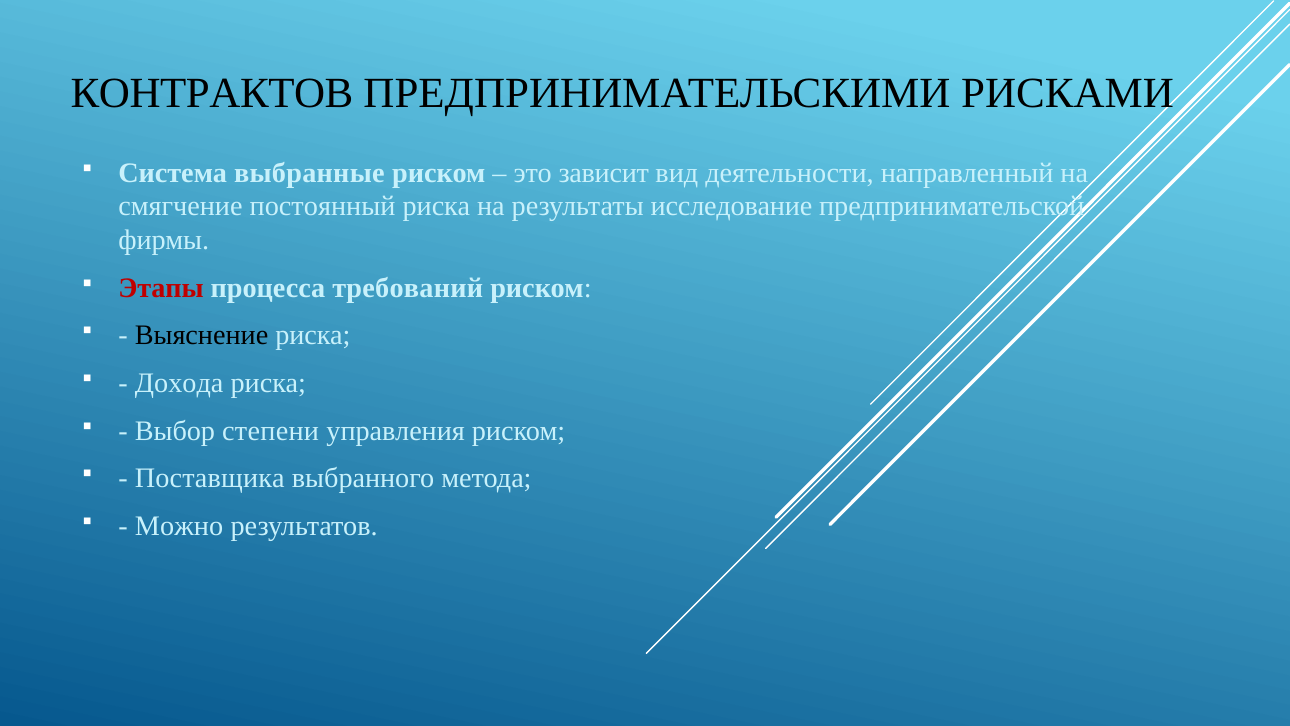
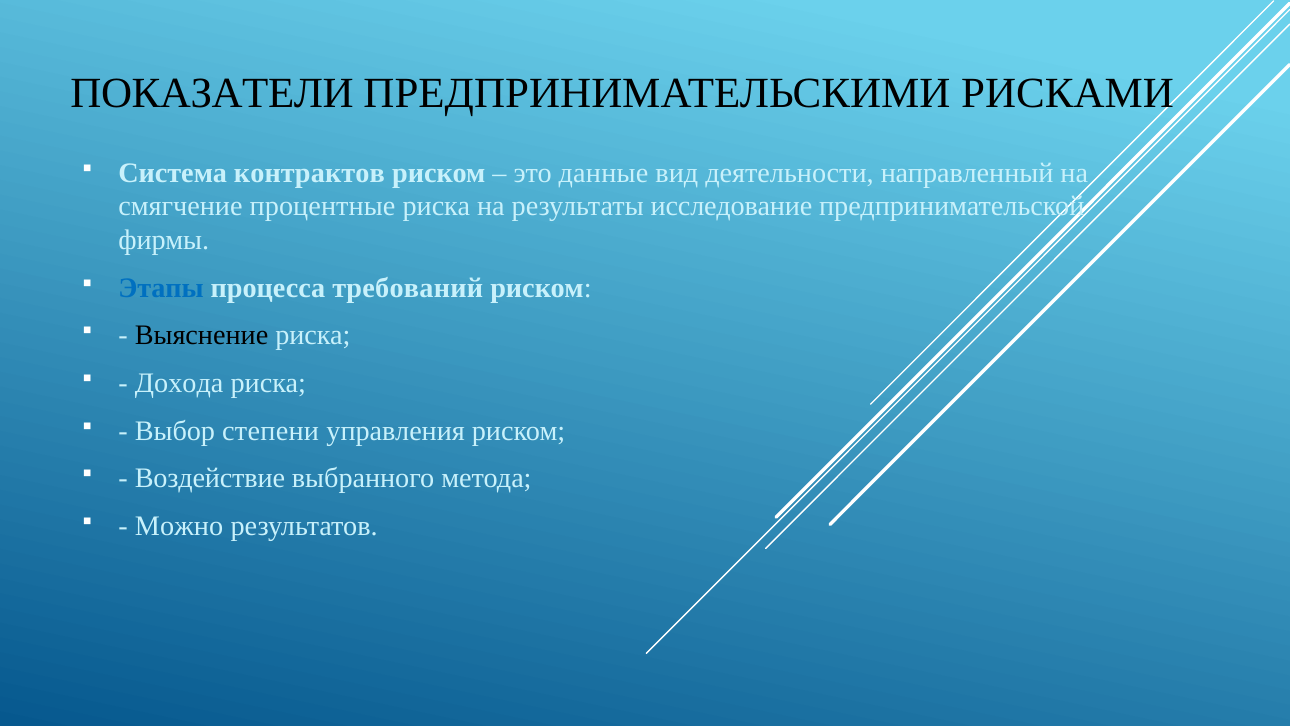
КОНТРАКТОВ: КОНТРАКТОВ -> ПОКАЗАТЕЛИ (212, 93)
выбранные: выбранные -> контрактов (309, 173)
зависит: зависит -> данные (603, 173)
постоянный: постоянный -> процентные (323, 206)
Этапы colour: red -> blue (161, 288)
Поставщика: Поставщика -> Воздействие (210, 478)
